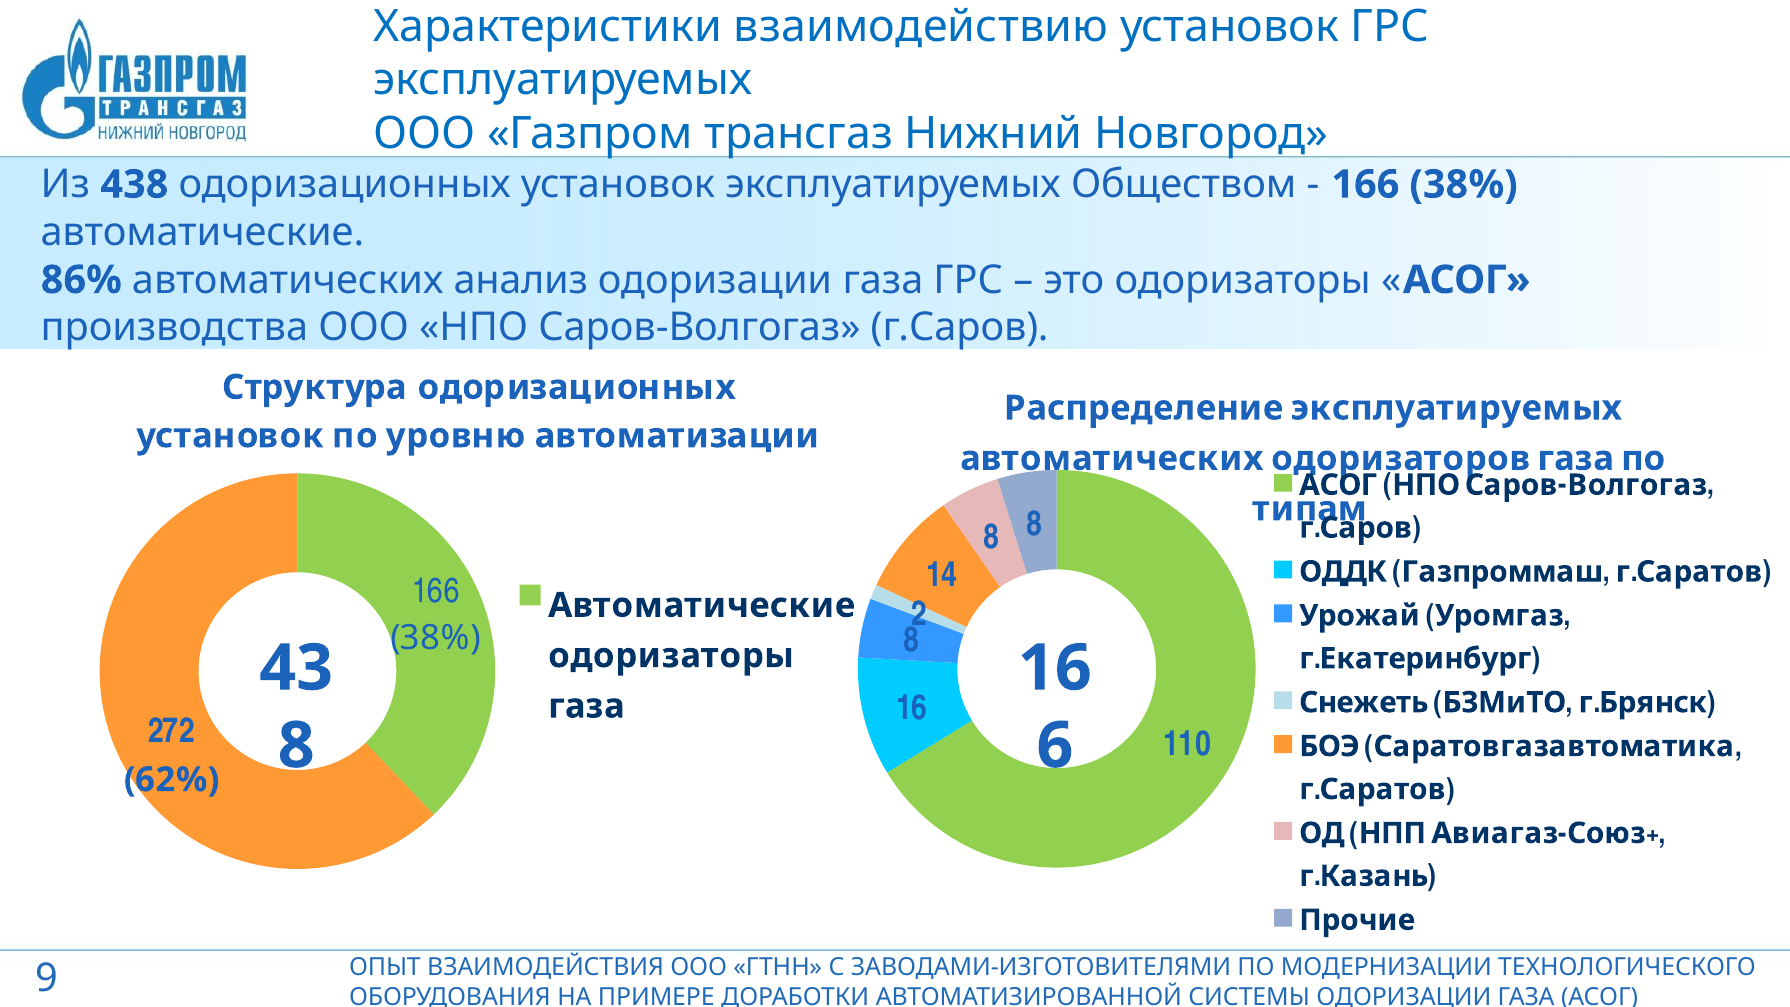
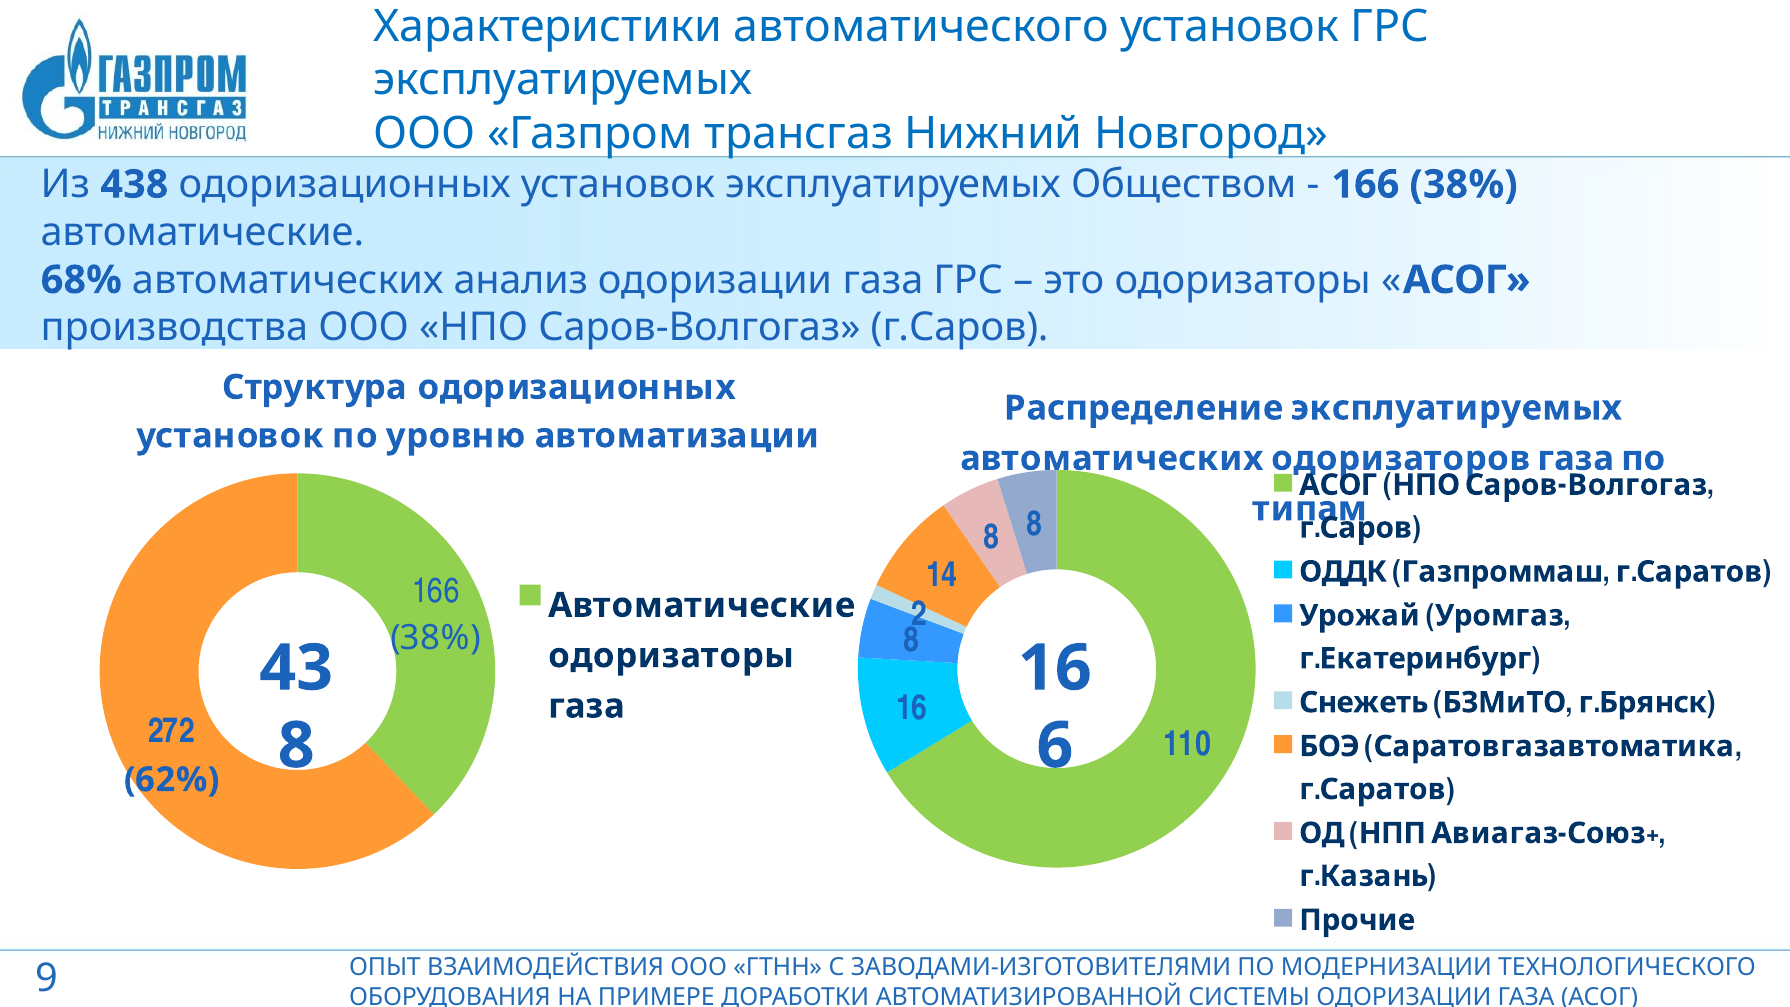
взаимодействию: взаимодействию -> автоматического (921, 26)
86%: 86% -> 68% (81, 280)
